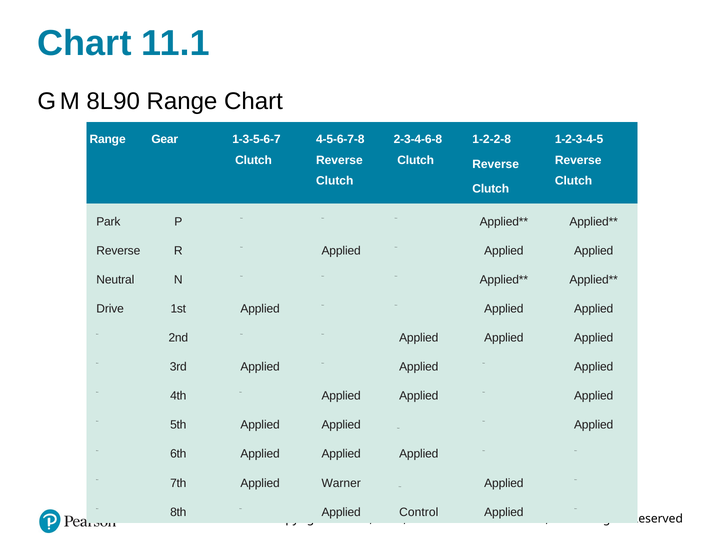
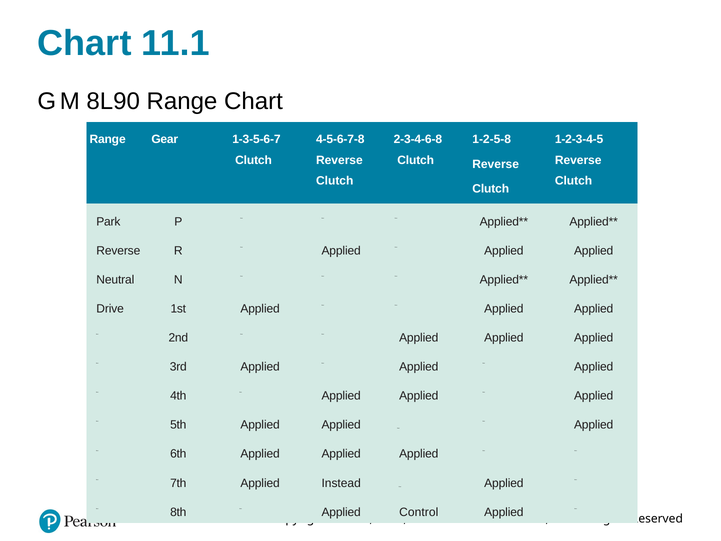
1-2-2-8: 1-2-2-8 -> 1-2-5-8 (492, 139)
Warner: Warner -> Instead (341, 483)
